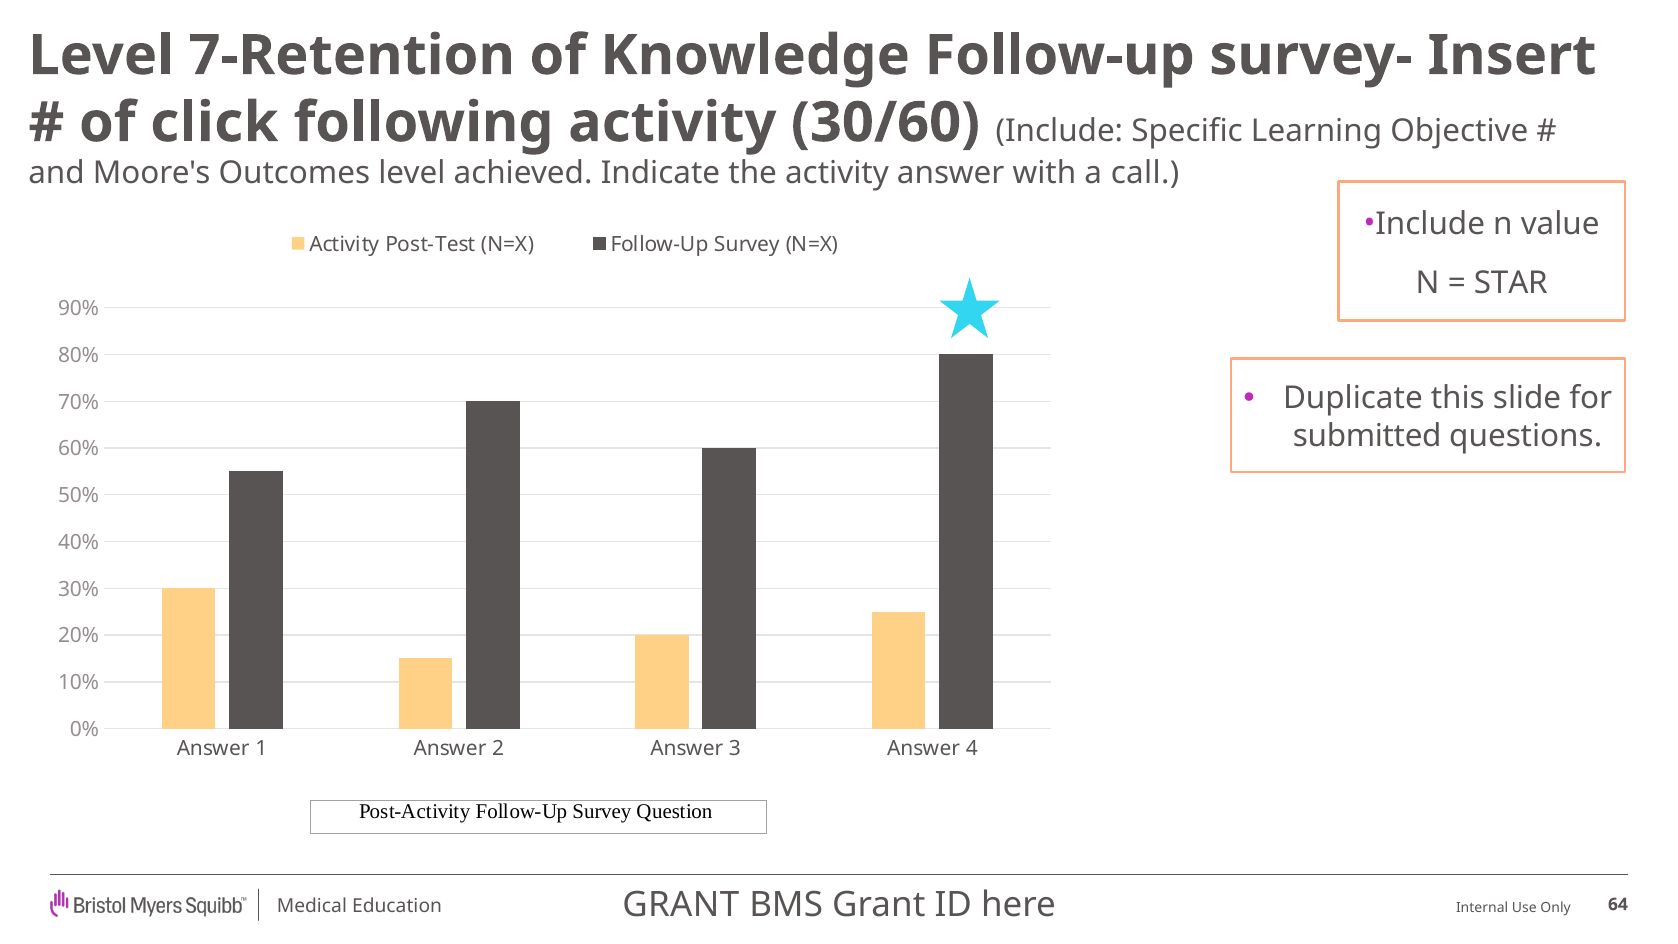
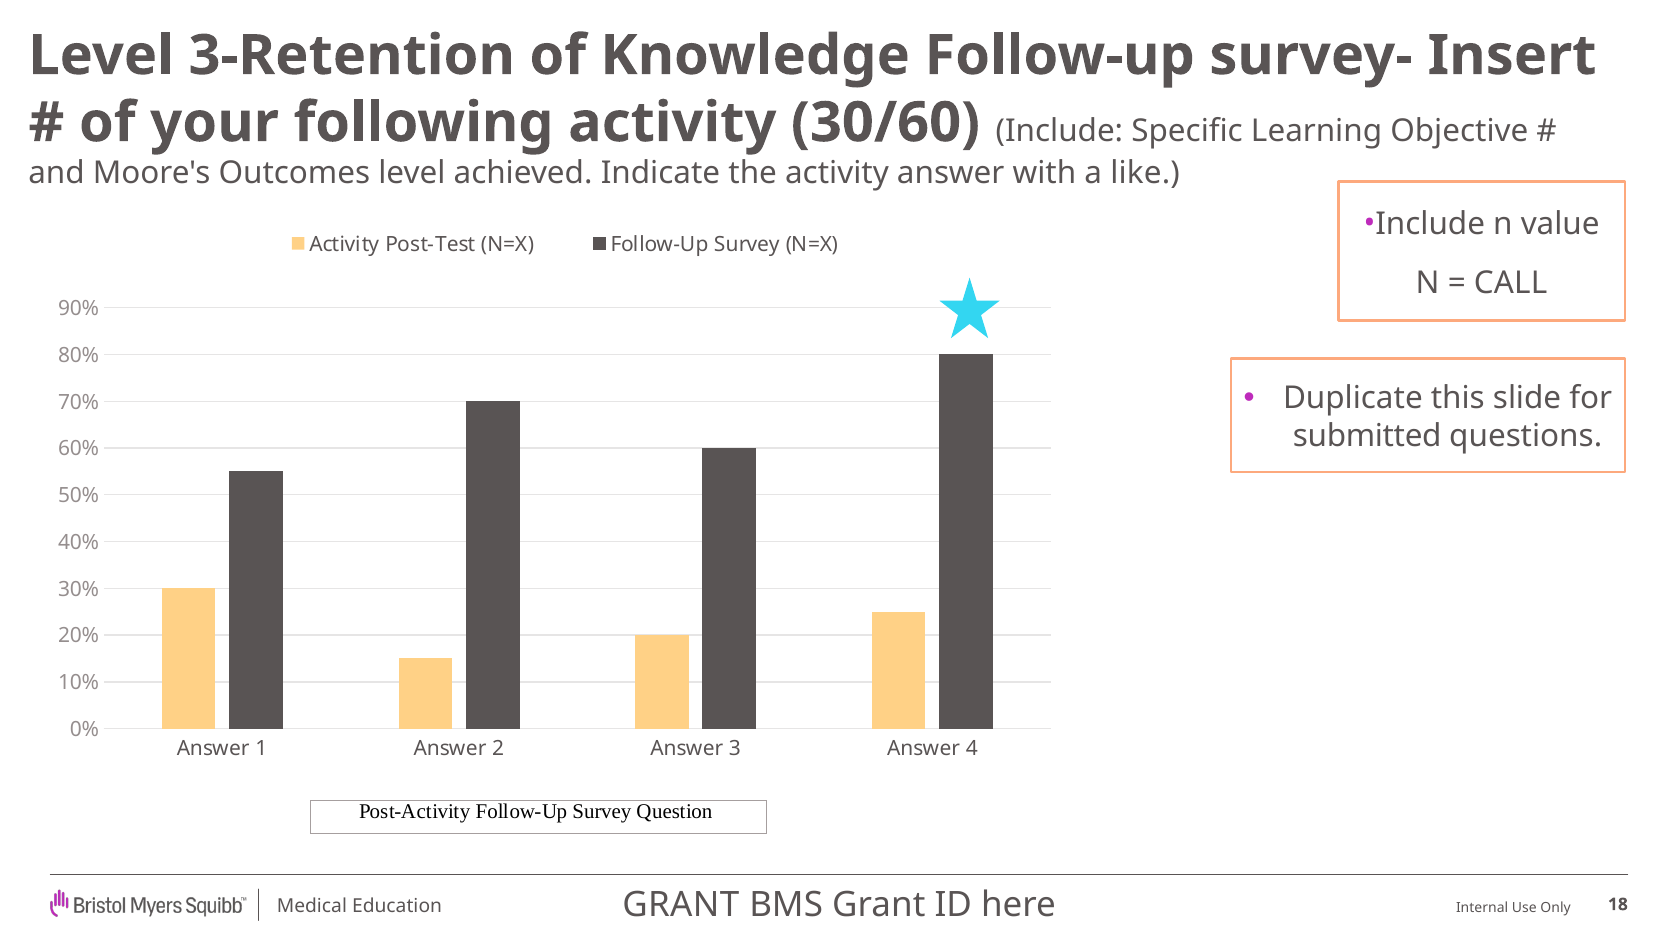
7-Retention: 7-Retention -> 3-Retention (352, 56)
click: click -> your (215, 123)
call: call -> like (1145, 173)
STAR: STAR -> CALL (1511, 283)
64: 64 -> 18 (1618, 904)
